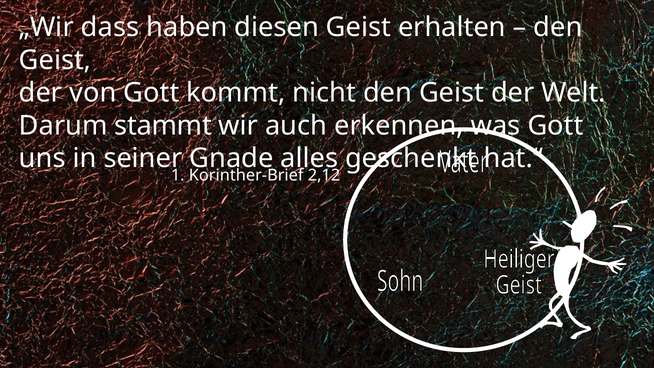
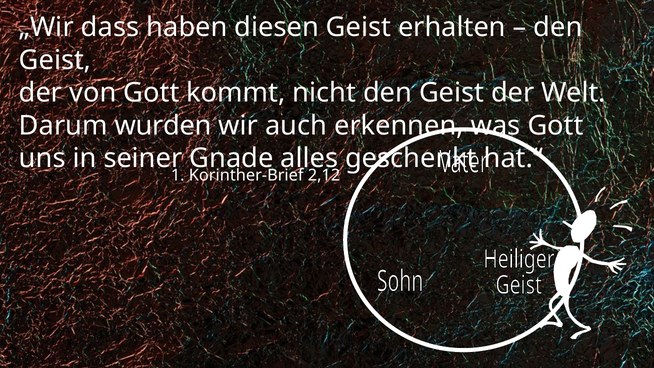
stammt: stammt -> wurden (163, 126)
